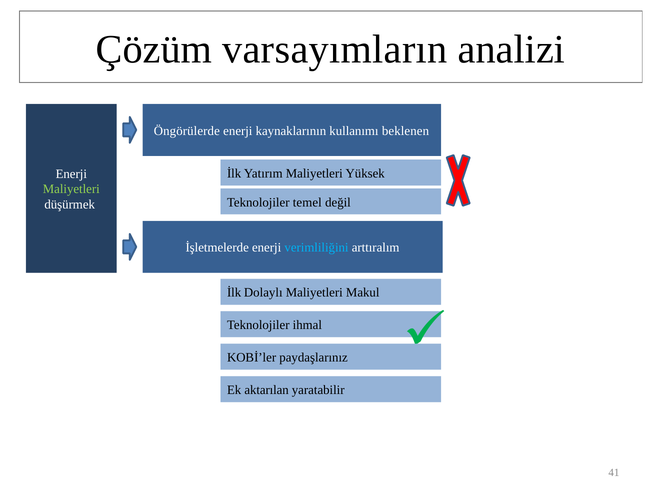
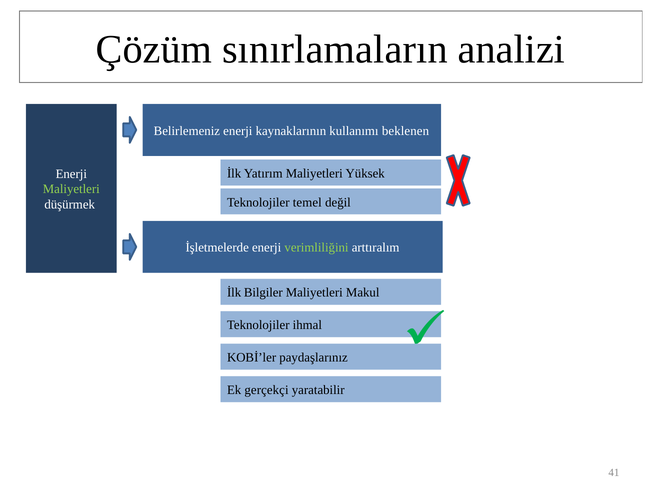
varsayımların: varsayımların -> sınırlamaların (335, 49)
Öngörülerde: Öngörülerde -> Belirlemeniz (187, 131)
verimliliğini colour: light blue -> light green (317, 247)
Dolaylı: Dolaylı -> Bilgiler (263, 292)
aktarılan: aktarılan -> gerçekçi (267, 389)
